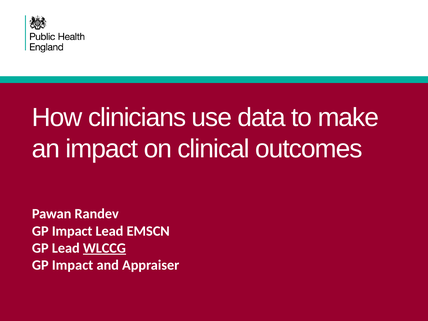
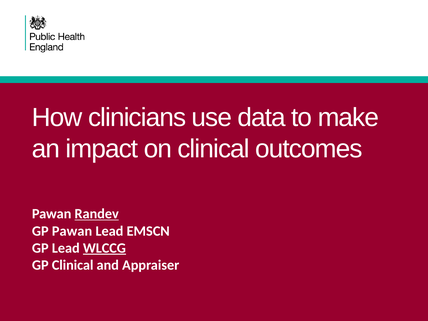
Randev underline: none -> present (97, 214)
Impact: Impact -> Pawan (72, 231)
Impact: Impact -> Clinical (73, 265)
